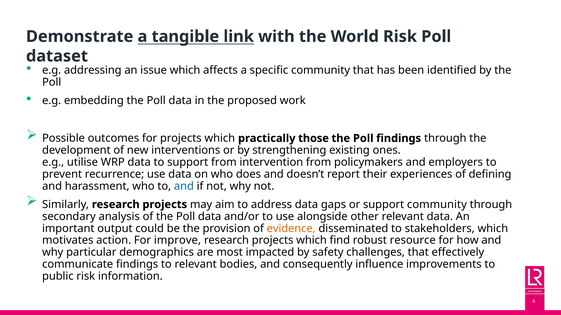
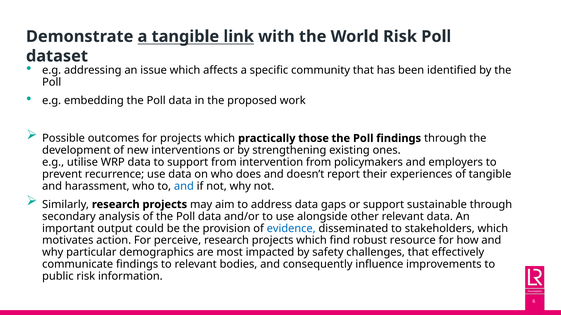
of defining: defining -> tangible (490, 174)
support community: community -> sustainable (437, 205)
evidence colour: orange -> blue (291, 229)
improve: improve -> perceive (178, 241)
